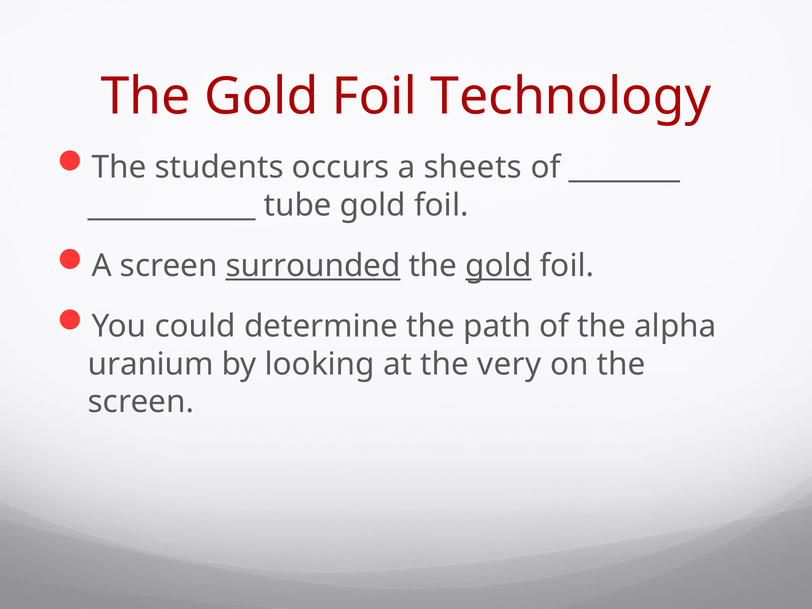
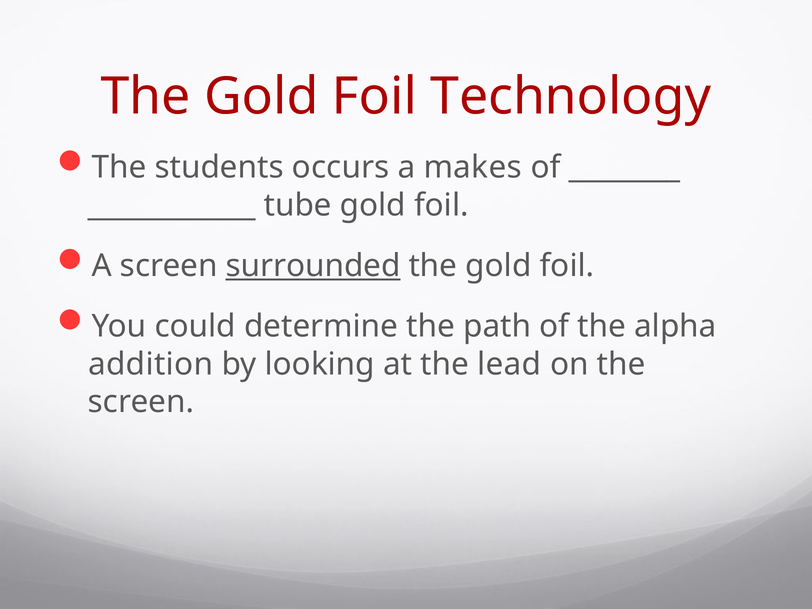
sheets: sheets -> makes (473, 167)
gold underline: present -> none (498, 266)
uranium: uranium -> addition (151, 364)
very: very -> lead (509, 364)
